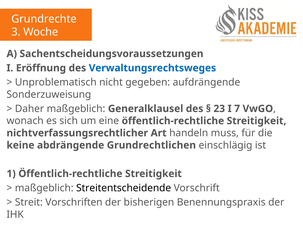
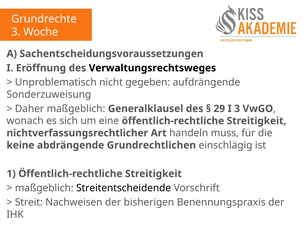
Verwaltungsrechtsweges colour: blue -> black (152, 68)
23: 23 -> 29 (219, 108)
I 7: 7 -> 3 (237, 108)
Vorschriften: Vorschriften -> Nachweisen (74, 202)
